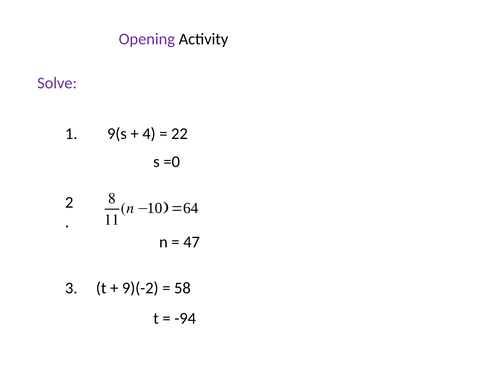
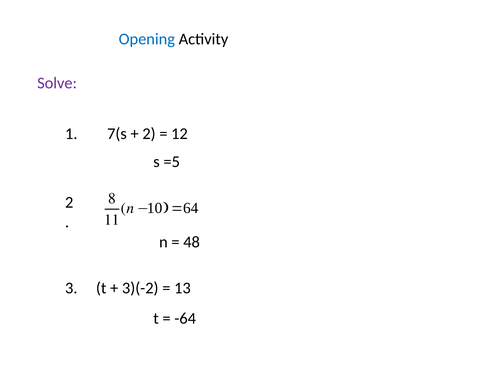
Opening colour: purple -> blue (147, 39)
9(s: 9(s -> 7(s (117, 134)
4: 4 -> 2 (149, 134)
22: 22 -> 12 (179, 134)
=0: =0 -> =5 (172, 162)
47: 47 -> 48 (192, 242)
9)(-2: 9)(-2 -> 3)(-2 (140, 288)
58: 58 -> 13 (182, 288)
-94: -94 -> -64 (185, 318)
